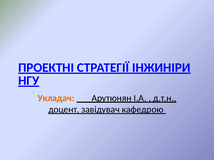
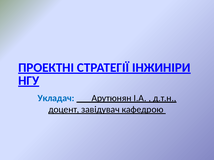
Укладач colour: orange -> blue (56, 98)
